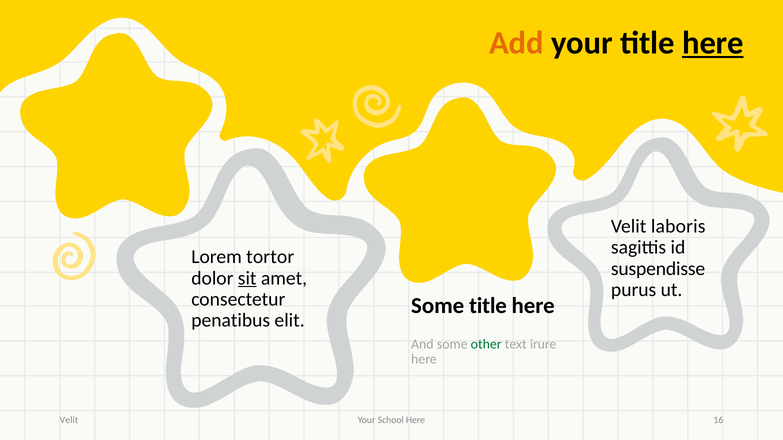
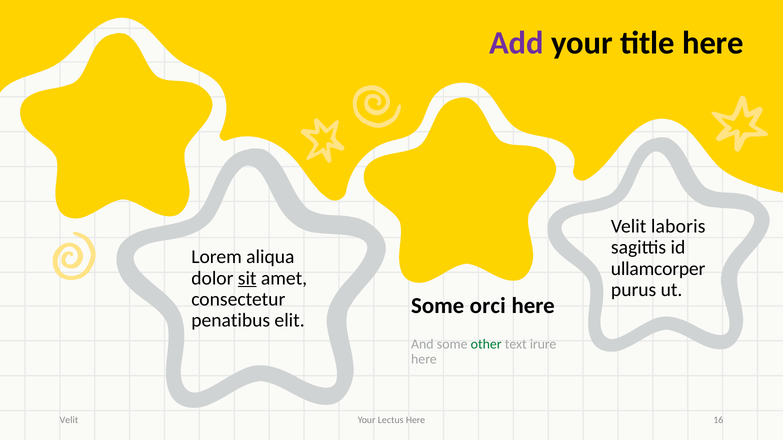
Add colour: orange -> purple (516, 43)
here underline: present -> none (713, 43)
tortor: tortor -> aliqua (270, 257)
suspendisse: suspendisse -> ullamcorper (658, 269)
Some title: title -> orci (488, 306)
School: School -> Lectus (391, 421)
